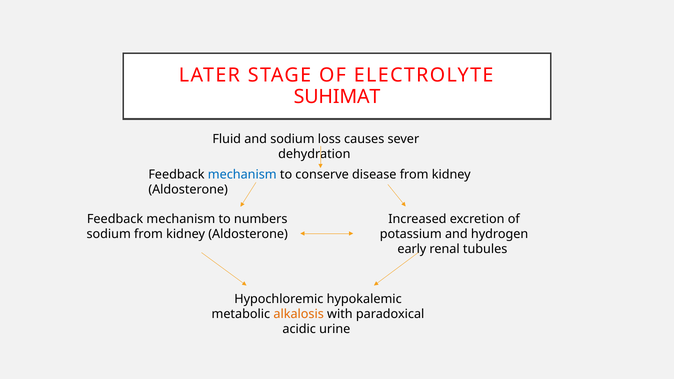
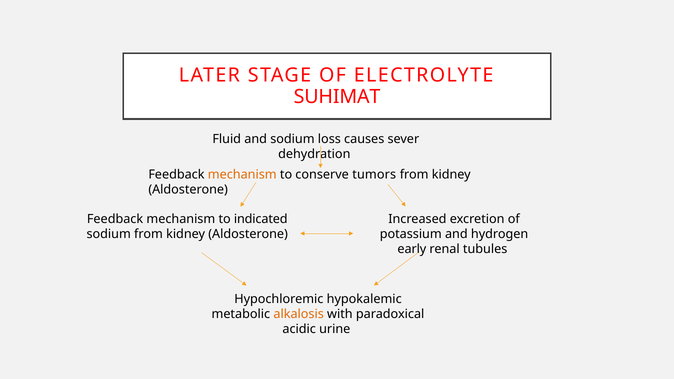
mechanism colour: blue -> orange (242, 175)
disease: disease -> tumors (374, 175)
numbers: numbers -> indicated (261, 219)
